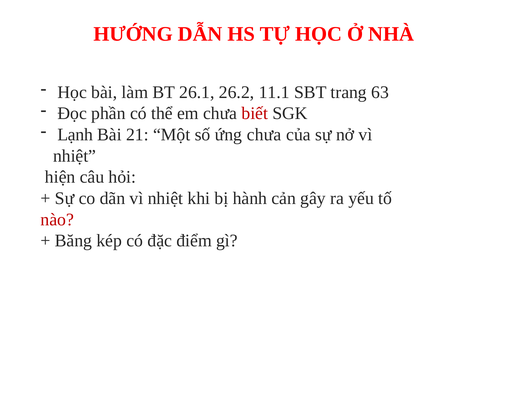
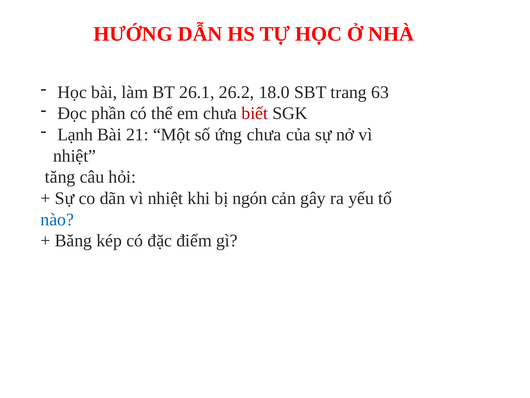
11.1: 11.1 -> 18.0 (274, 92)
hiện: hiện -> tăng (60, 177)
hành: hành -> ngón (250, 198)
nào colour: red -> blue (57, 219)
